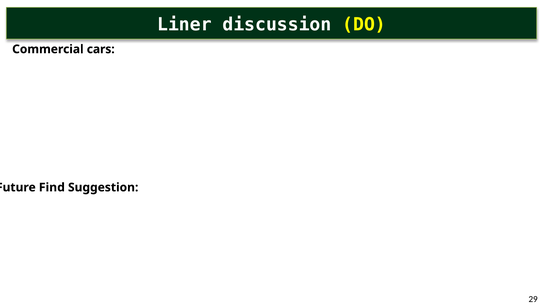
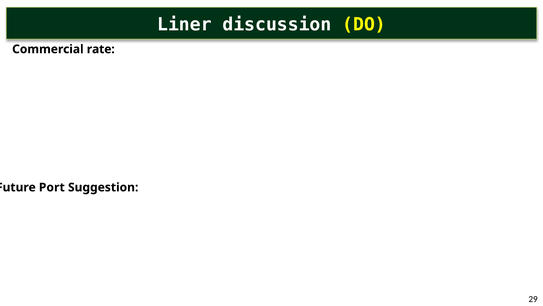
cars: cars -> rate (101, 49)
Find: Find -> Port (52, 187)
